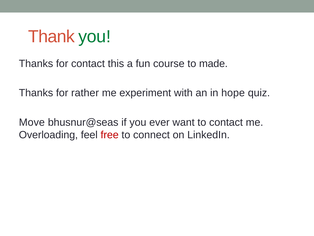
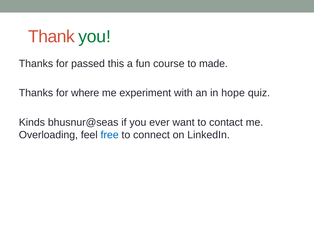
for contact: contact -> passed (88, 64)
rather: rather -> where (85, 93)
Move: Move -> Kinds (32, 122)
free colour: red -> blue (110, 135)
